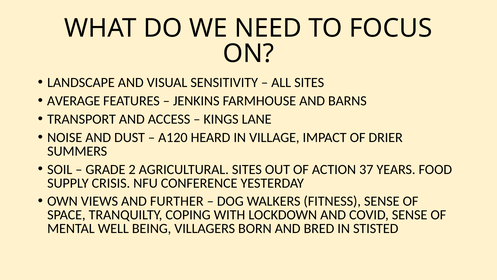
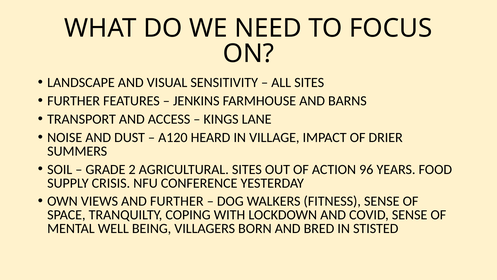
AVERAGE: AVERAGE -> FURTHER (74, 101)
37: 37 -> 96 (366, 169)
